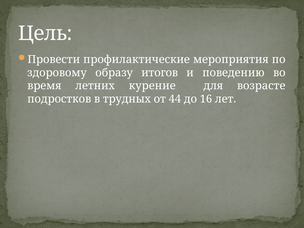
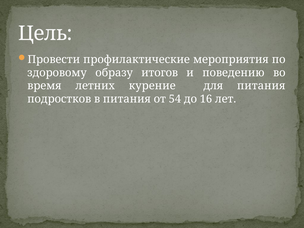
для возрасте: возрасте -> питания (261, 86)
в трудных: трудных -> питания (127, 99)
44: 44 -> 54 (175, 99)
